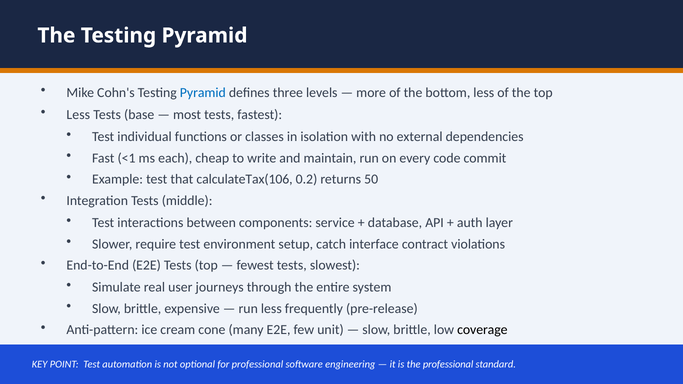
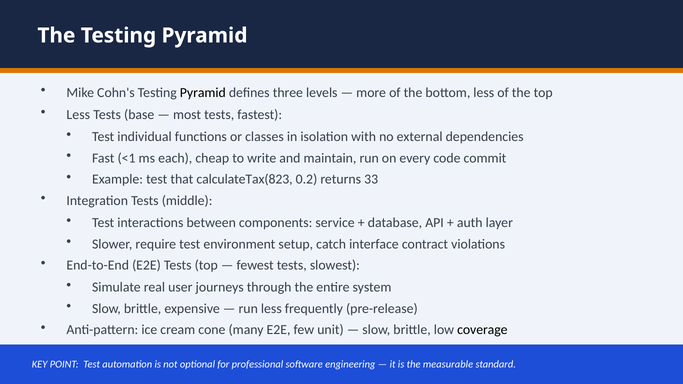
Pyramid colour: blue -> black (203, 93)
calculateTax(106: calculateTax(106 -> calculateTax(823 (245, 179)
50: 50 -> 33 (371, 179)
the professional: professional -> measurable (448, 365)
